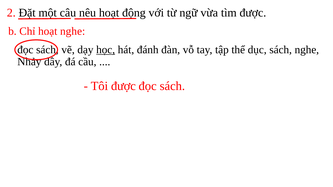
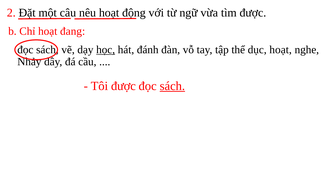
hoạt nghe: nghe -> đang (73, 31)
dục sách: sách -> hoạt (281, 50)
sách underline: none -> present (172, 86)
